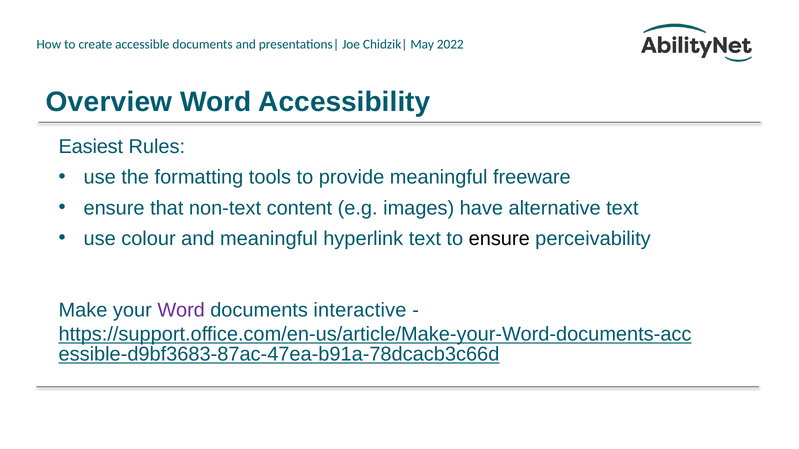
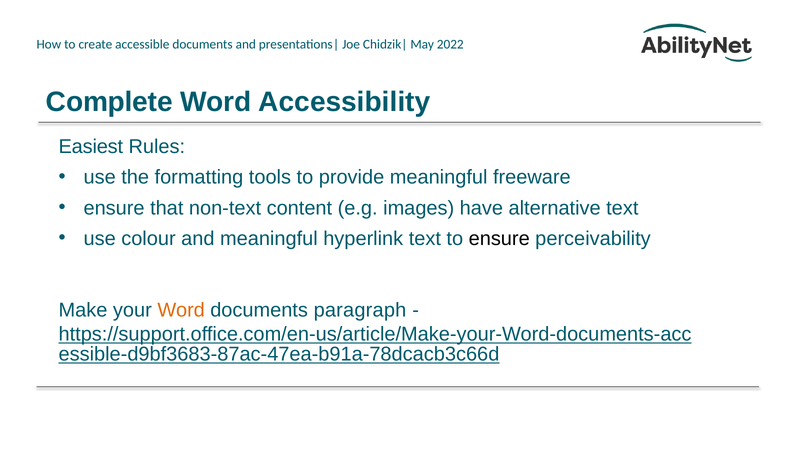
Overview: Overview -> Complete (109, 102)
Word colour: purple -> orange (181, 311)
interactive: interactive -> paragraph (360, 311)
